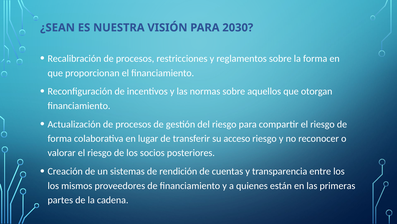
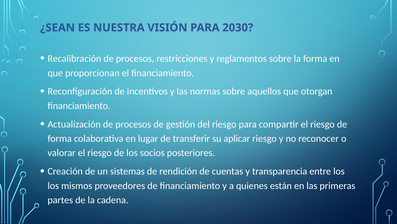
acceso: acceso -> aplicar (237, 138)
